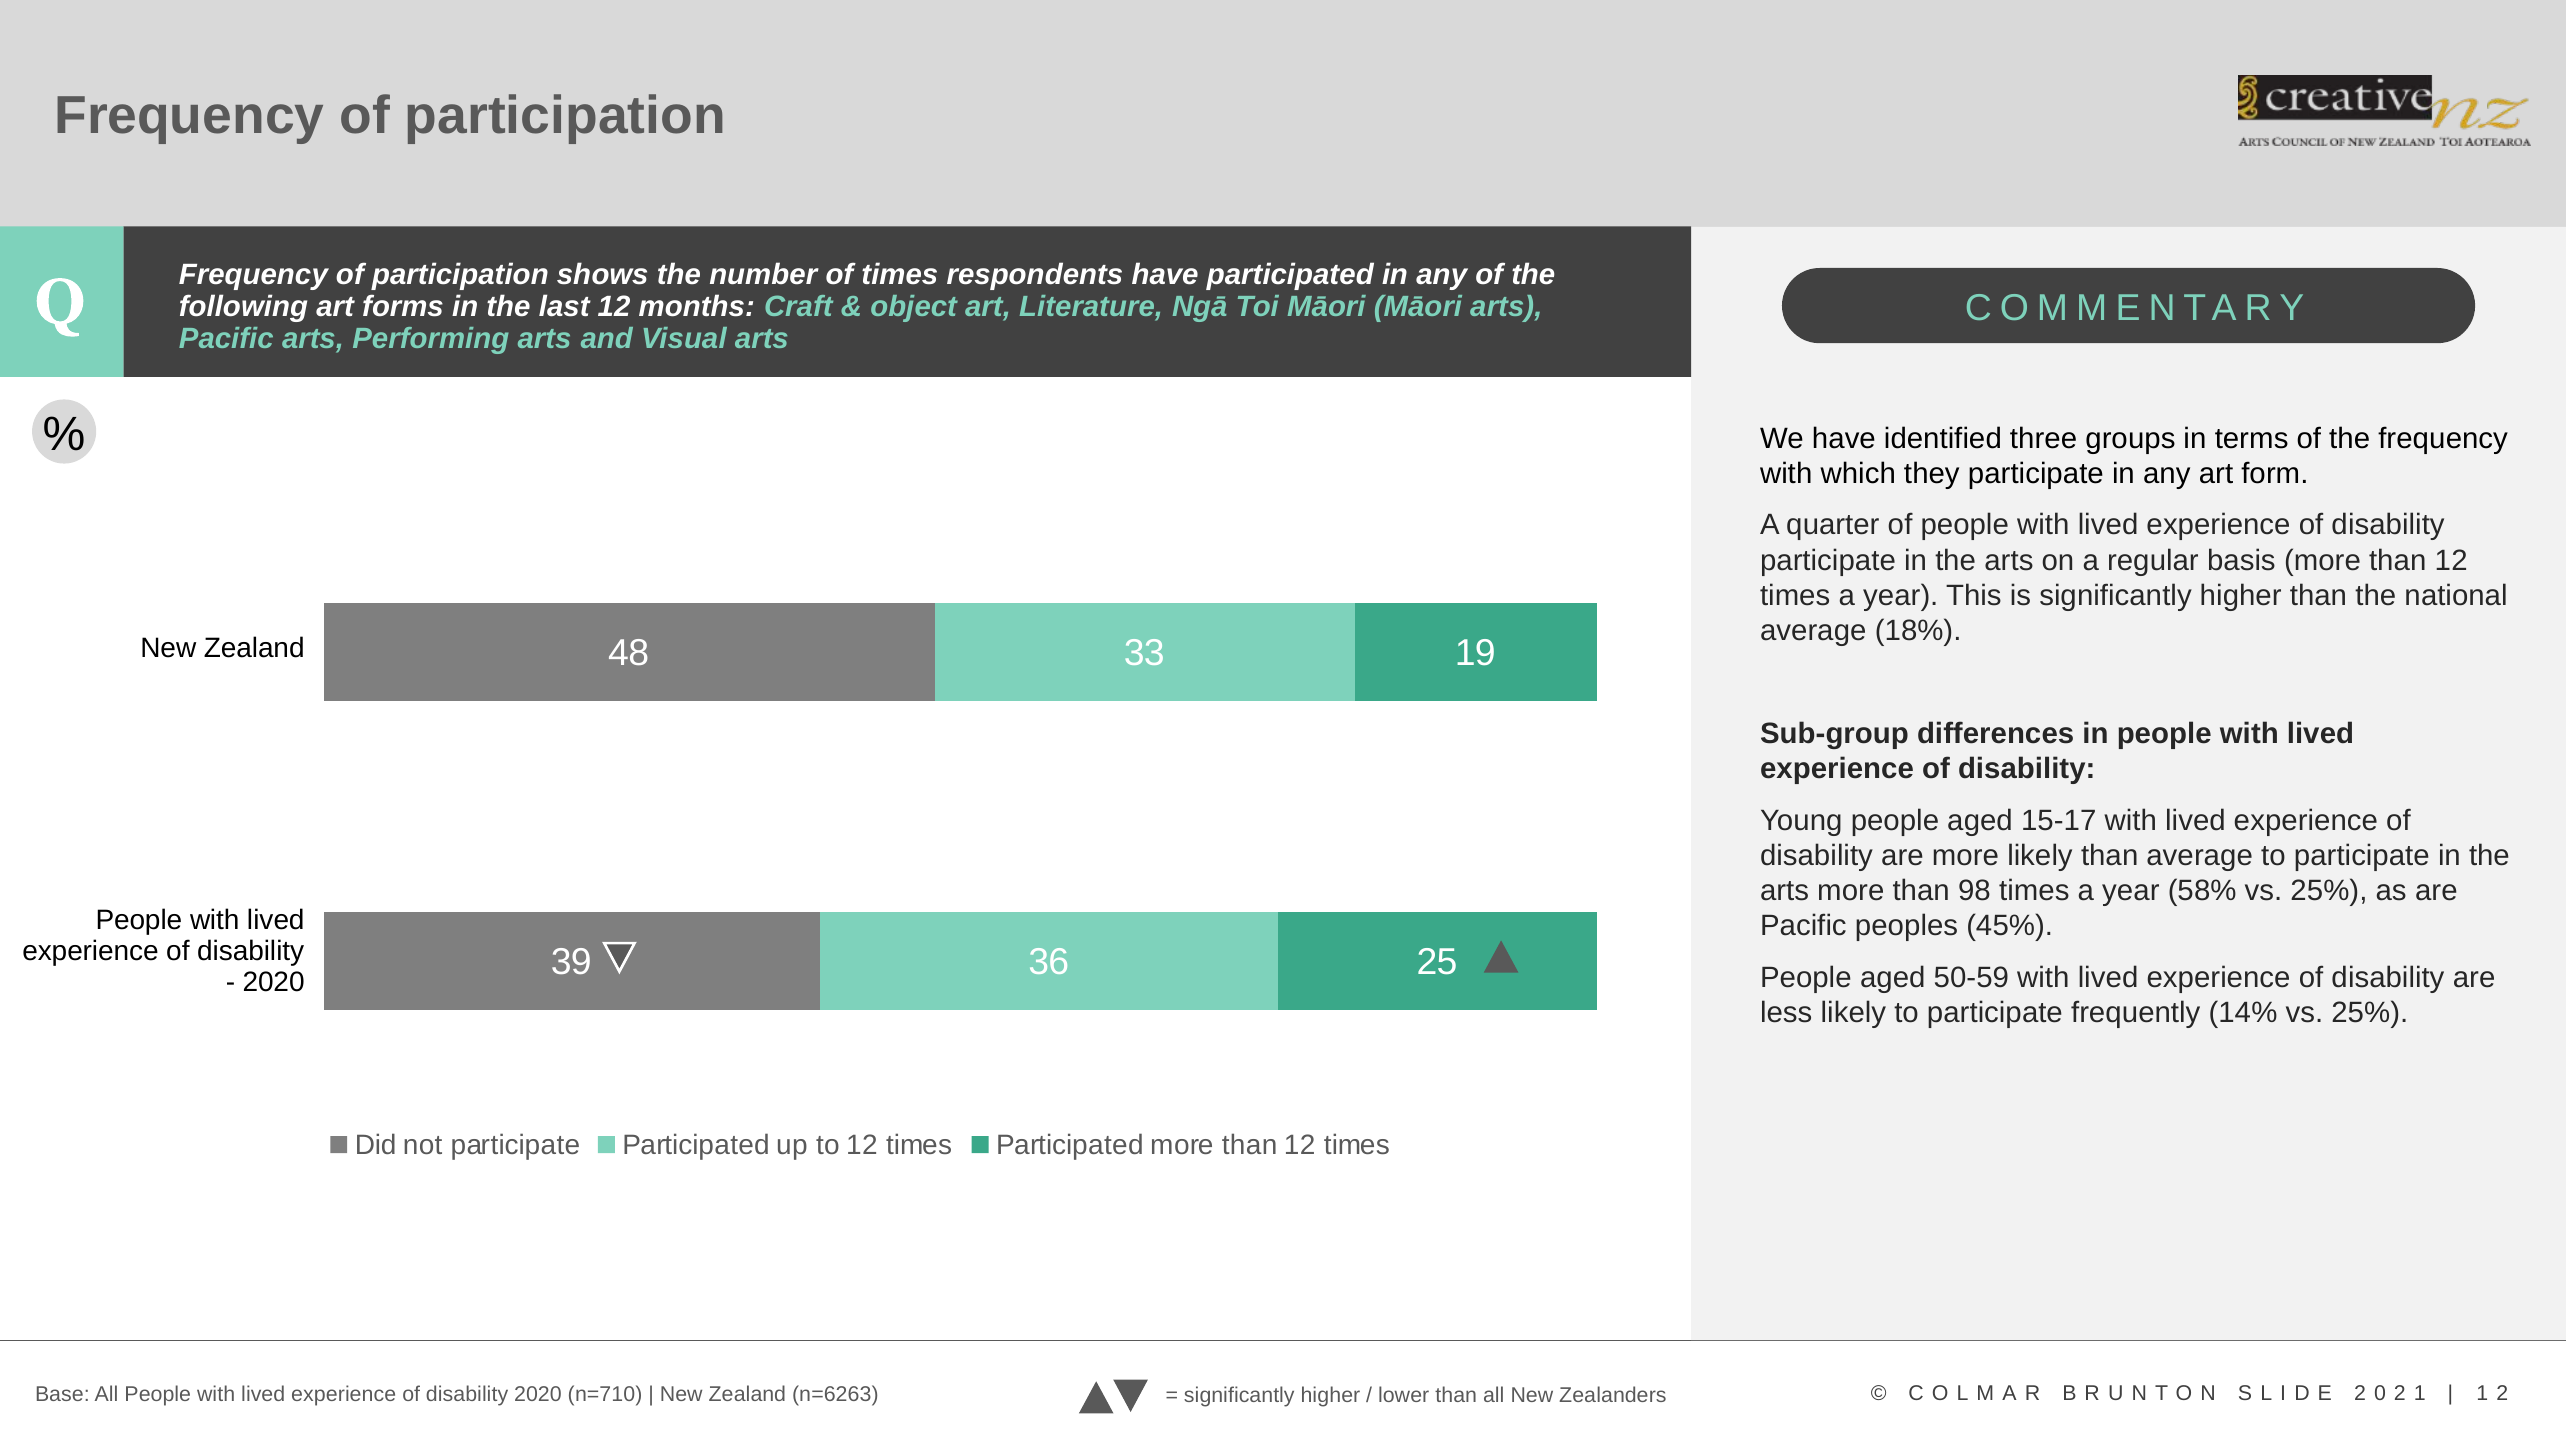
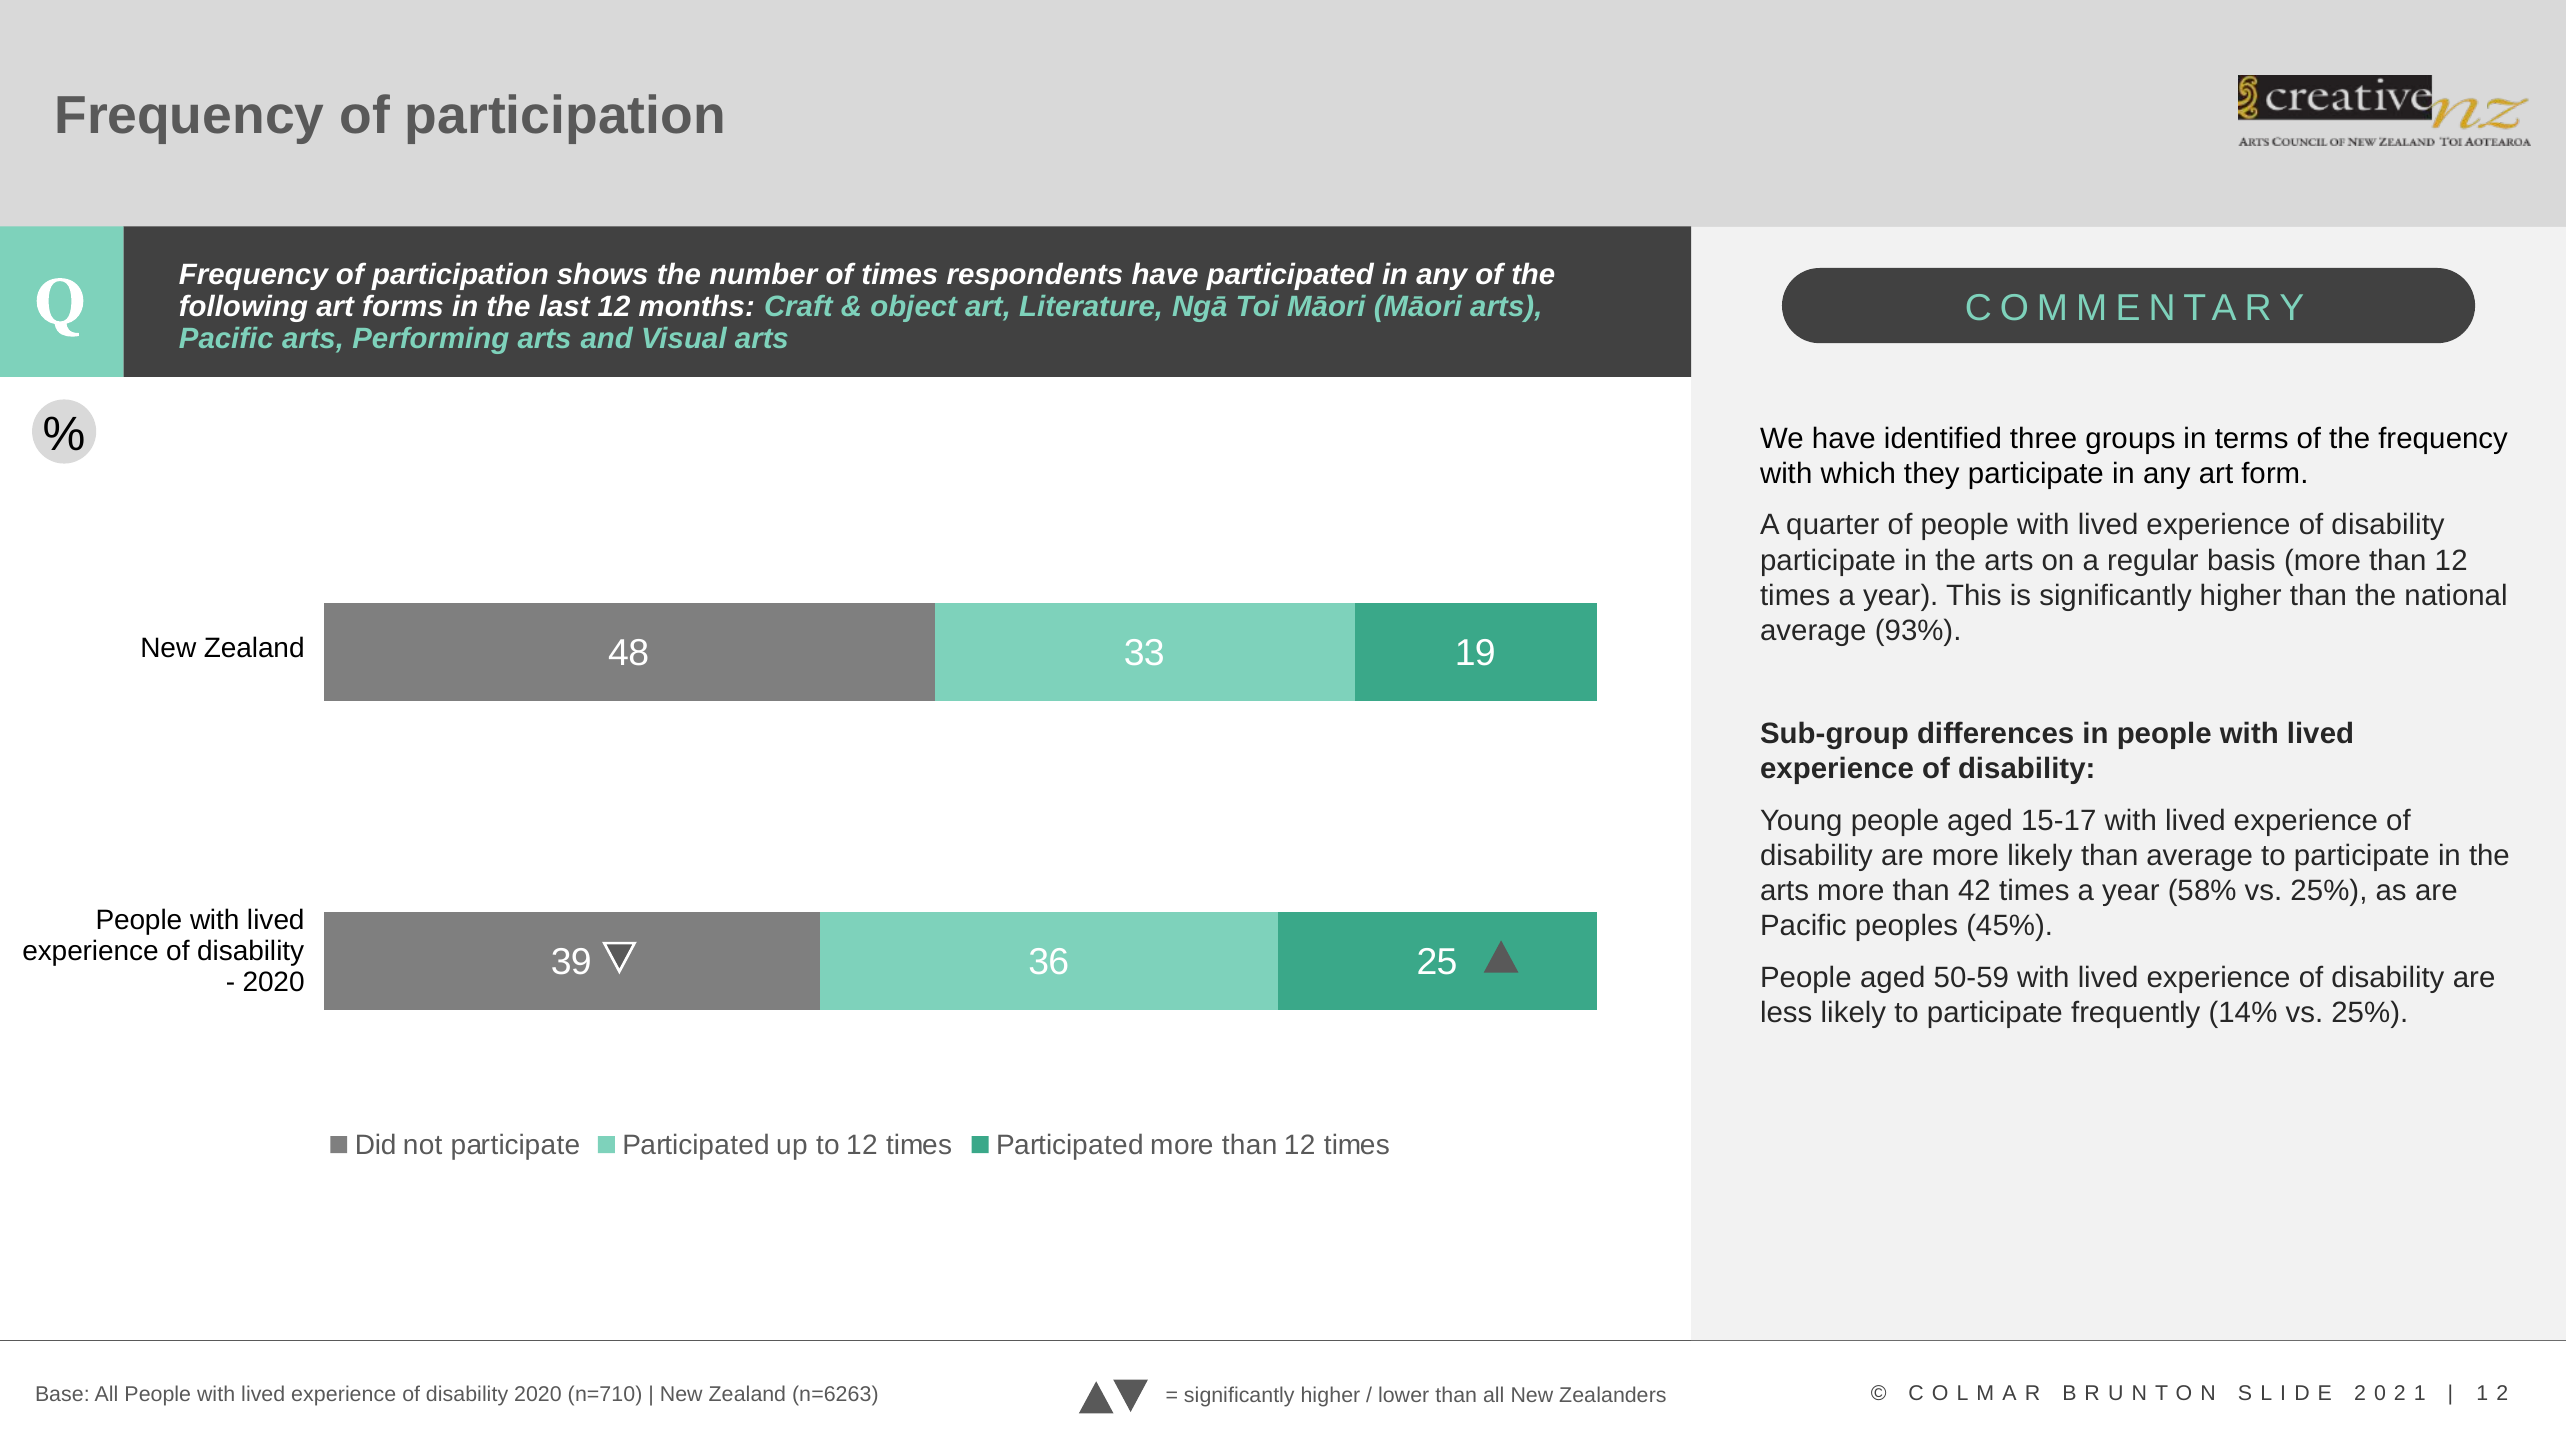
18%: 18% -> 93% (1918, 631)
98: 98 -> 42 (1974, 891)
